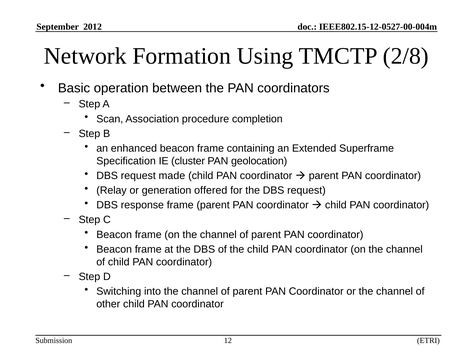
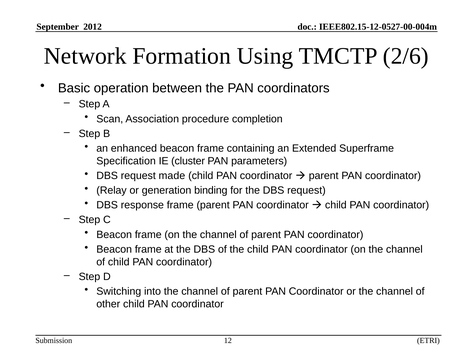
2/8: 2/8 -> 2/6 (406, 56)
geolocation: geolocation -> parameters (259, 161)
offered: offered -> binding (211, 190)
